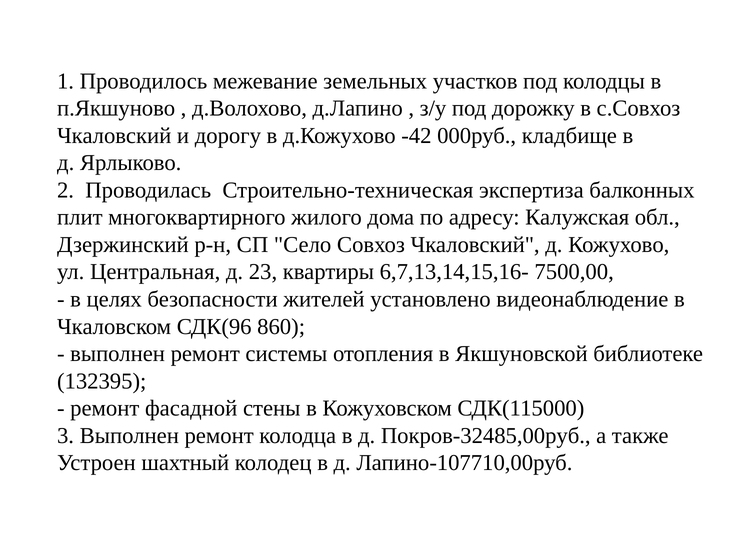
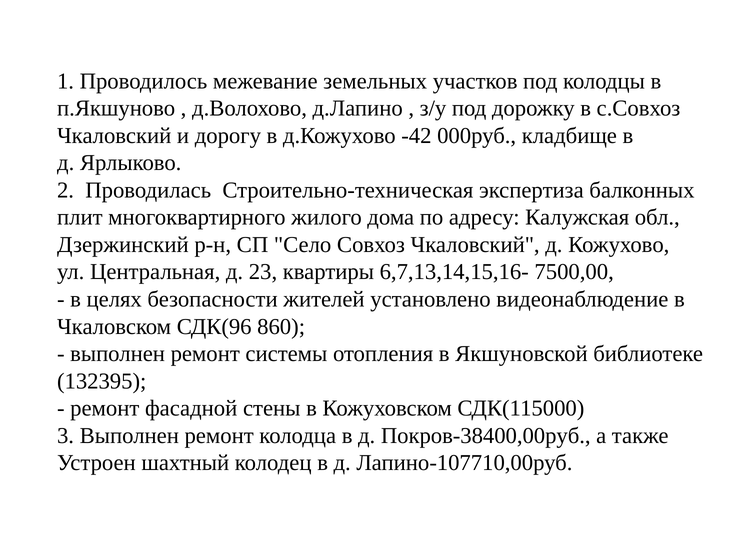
Покров-32485,00руб: Покров-32485,00руб -> Покров-38400,00руб (486, 436)
